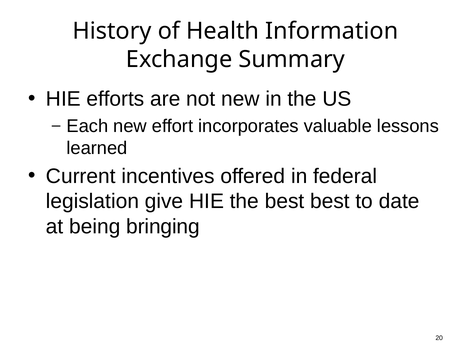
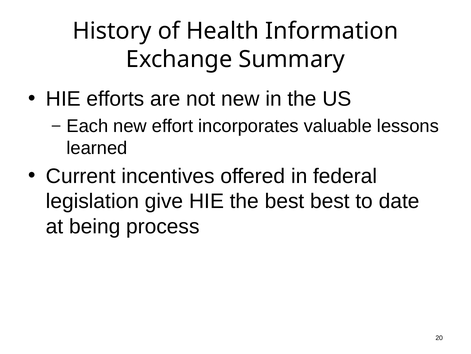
bringing: bringing -> process (163, 226)
